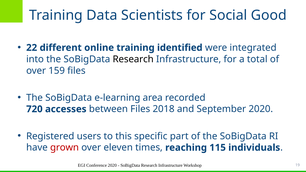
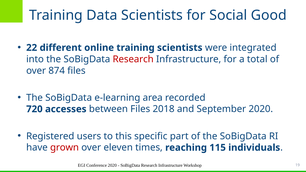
training identified: identified -> scientists (180, 48)
Research colour: black -> red (133, 59)
159: 159 -> 874 (57, 71)
